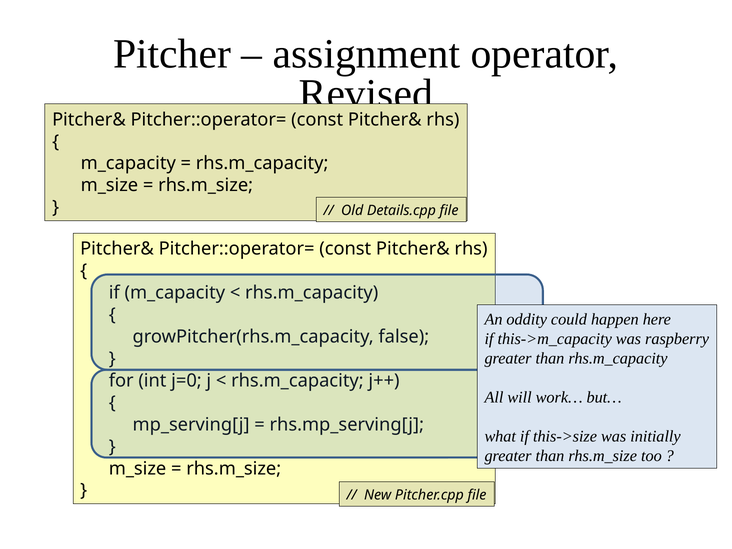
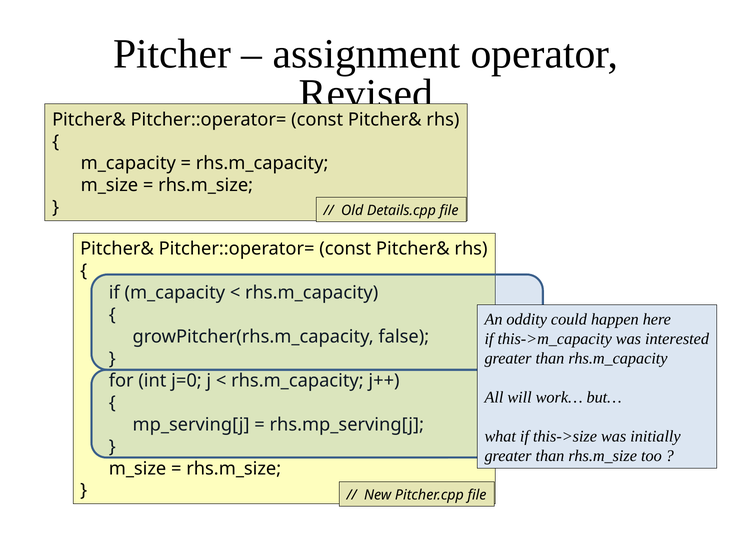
raspberry: raspberry -> interested (677, 339)
